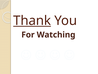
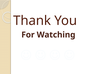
Thank underline: present -> none (32, 21)
